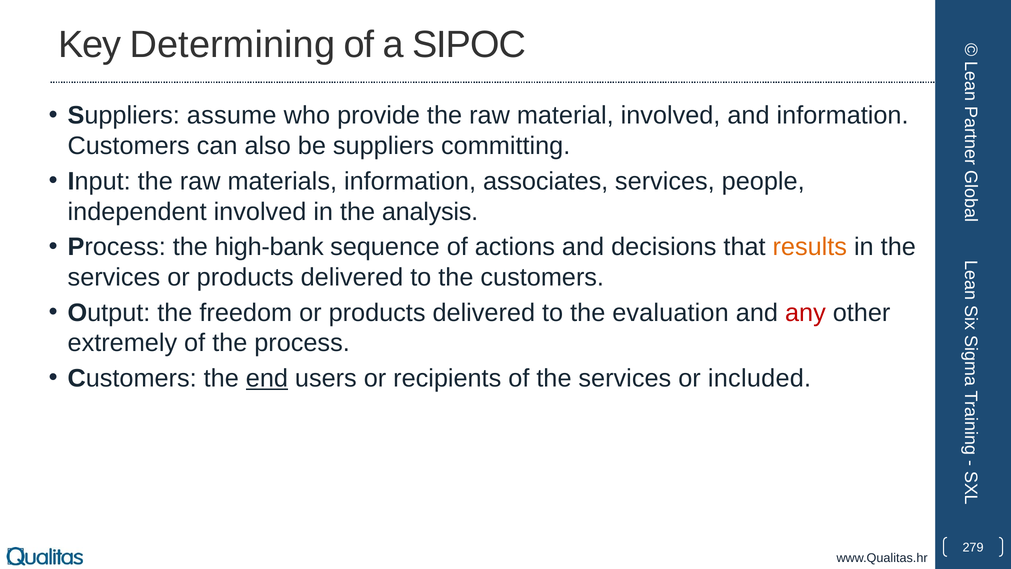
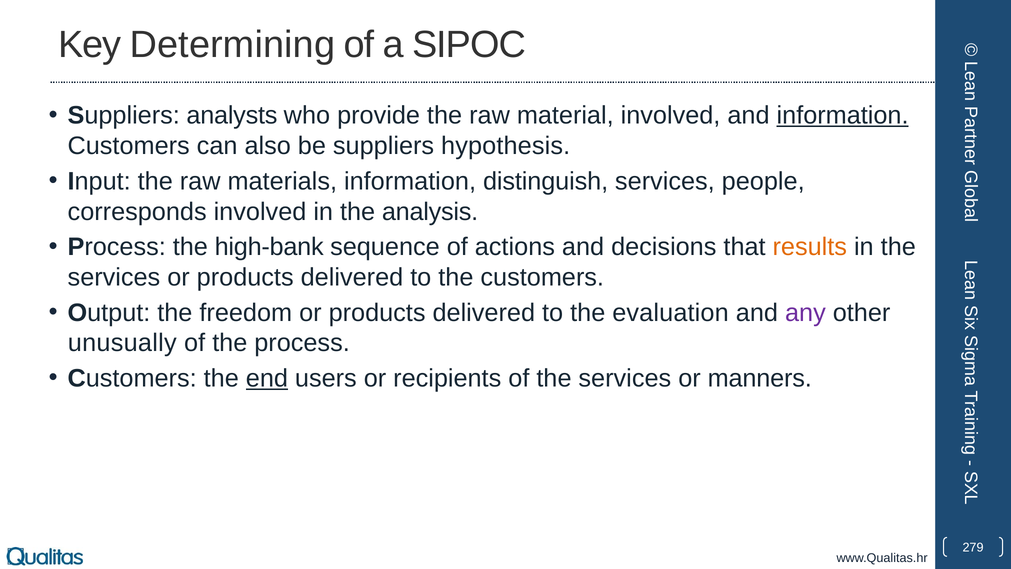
assume: assume -> analysts (232, 116)
information underline: none -> present (843, 116)
committing: committing -> hypothesis (506, 146)
associates: associates -> distinguish (546, 181)
independent: independent -> corresponds (137, 212)
any colour: red -> purple (805, 313)
extremely: extremely -> unusually (122, 343)
included: included -> manners (760, 378)
